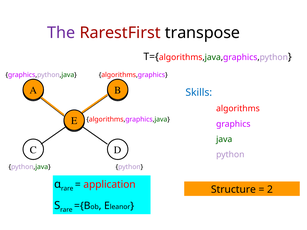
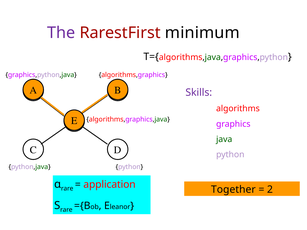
transpose: transpose -> minimum (202, 33)
Skills colour: blue -> purple (199, 93)
Structure: Structure -> Together (233, 190)
